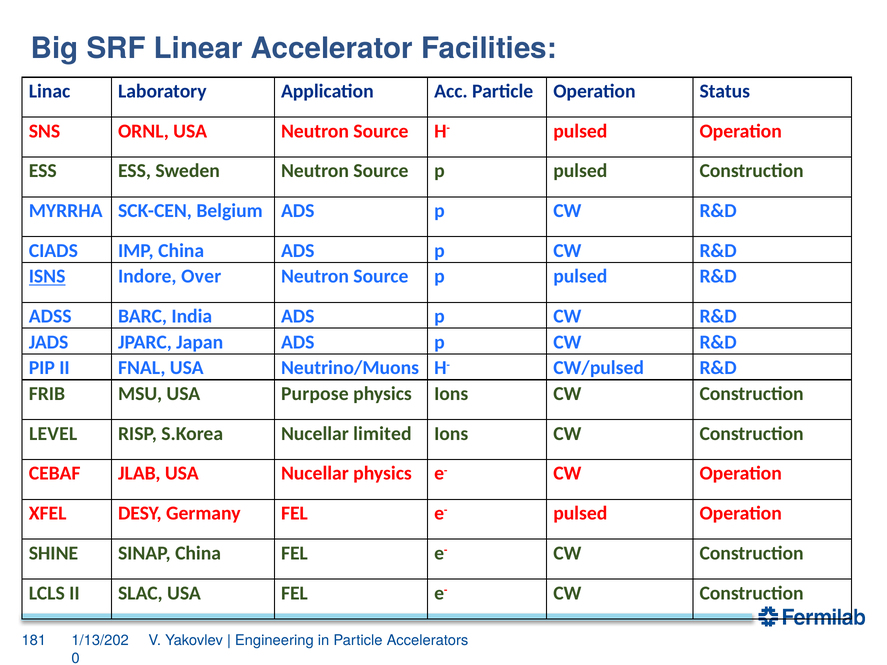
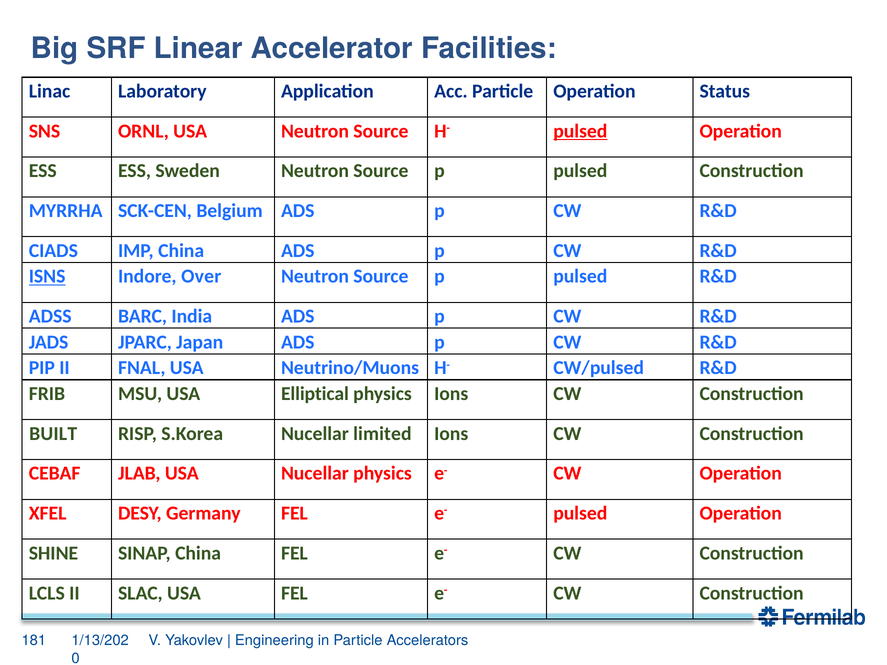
pulsed underline: none -> present (580, 131)
Purpose: Purpose -> Elliptical (315, 394)
LEVEL: LEVEL -> BUILT (53, 434)
